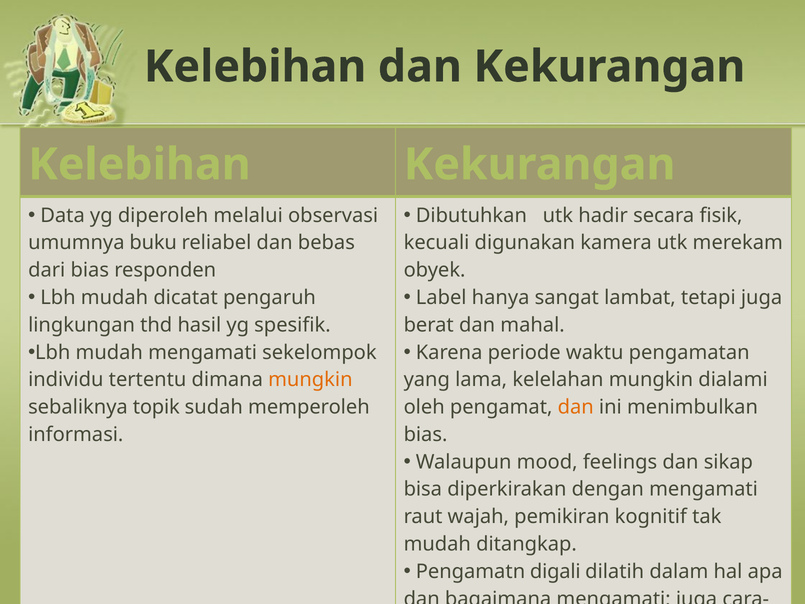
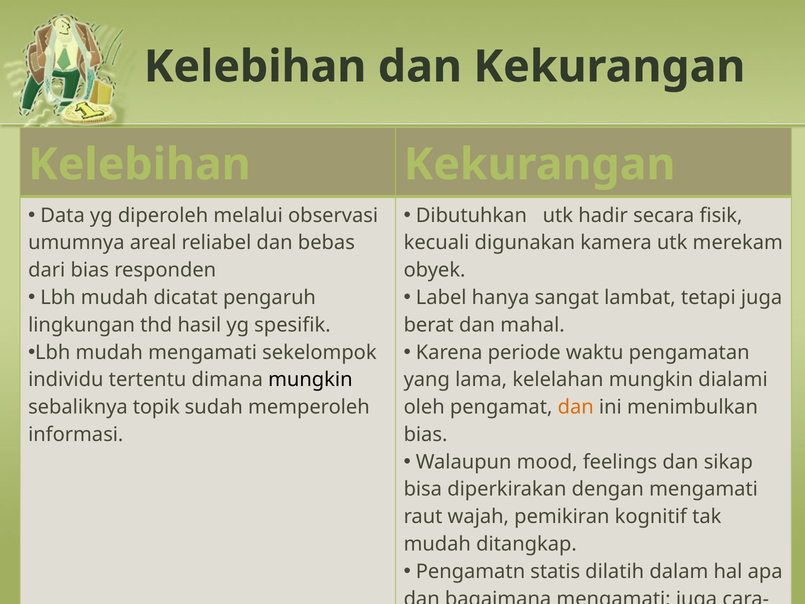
buku: buku -> areal (153, 243)
mungkin colour: orange -> black (310, 380)
digali: digali -> statis (555, 571)
